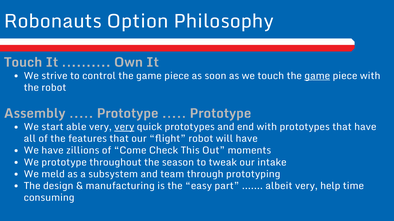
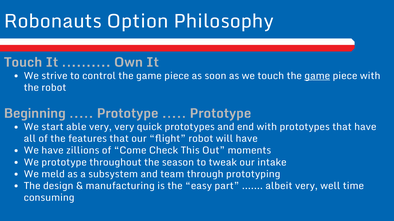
Assembly: Assembly -> Beginning (35, 114)
very underline: present -> none (124, 127)
help: help -> well (330, 186)
